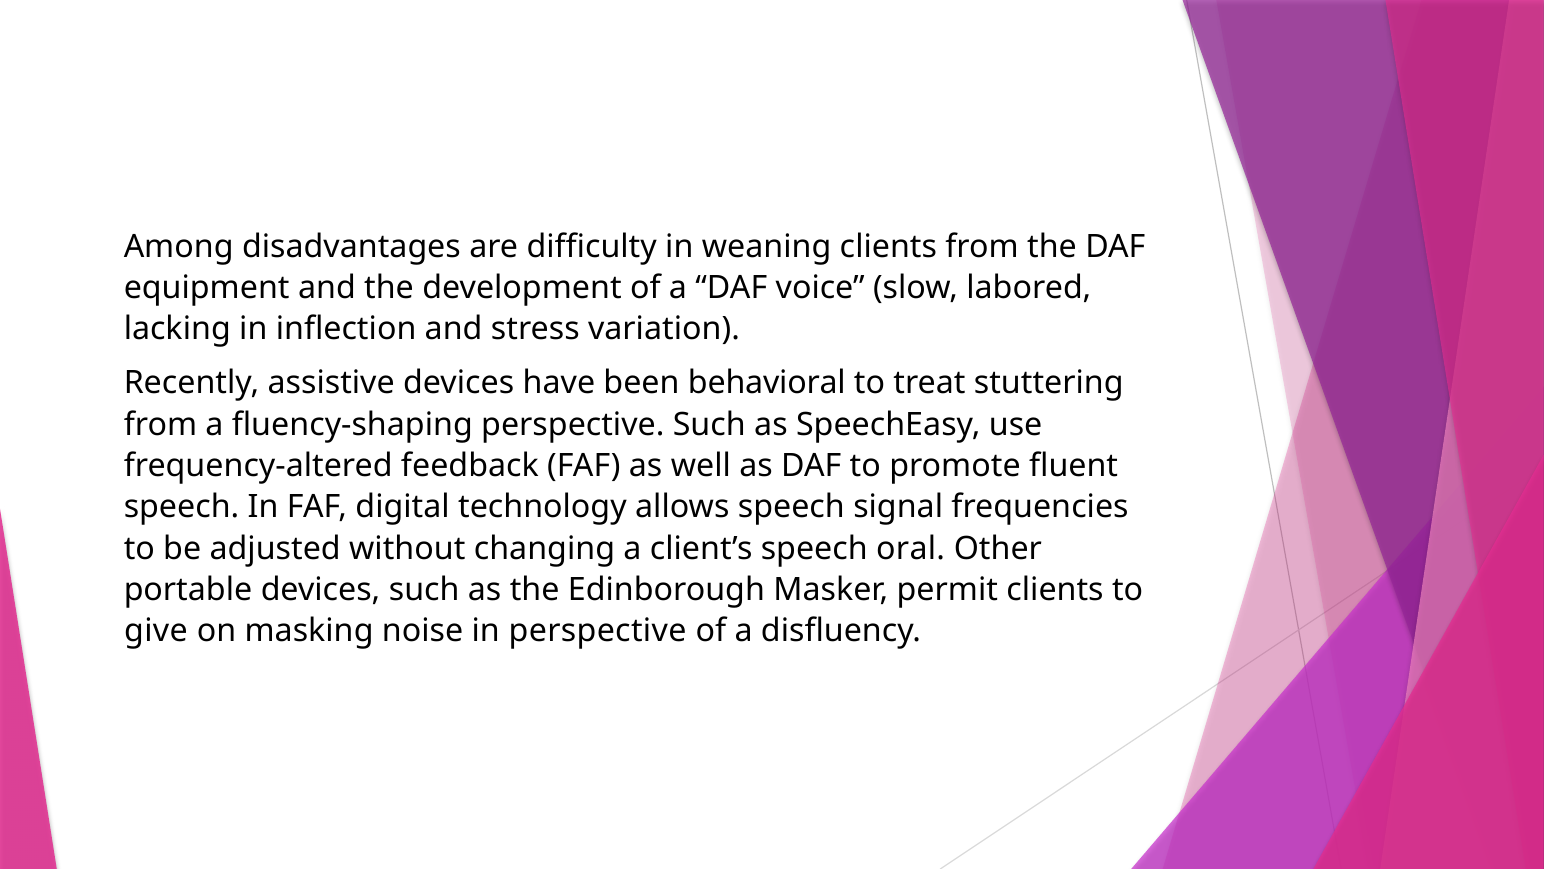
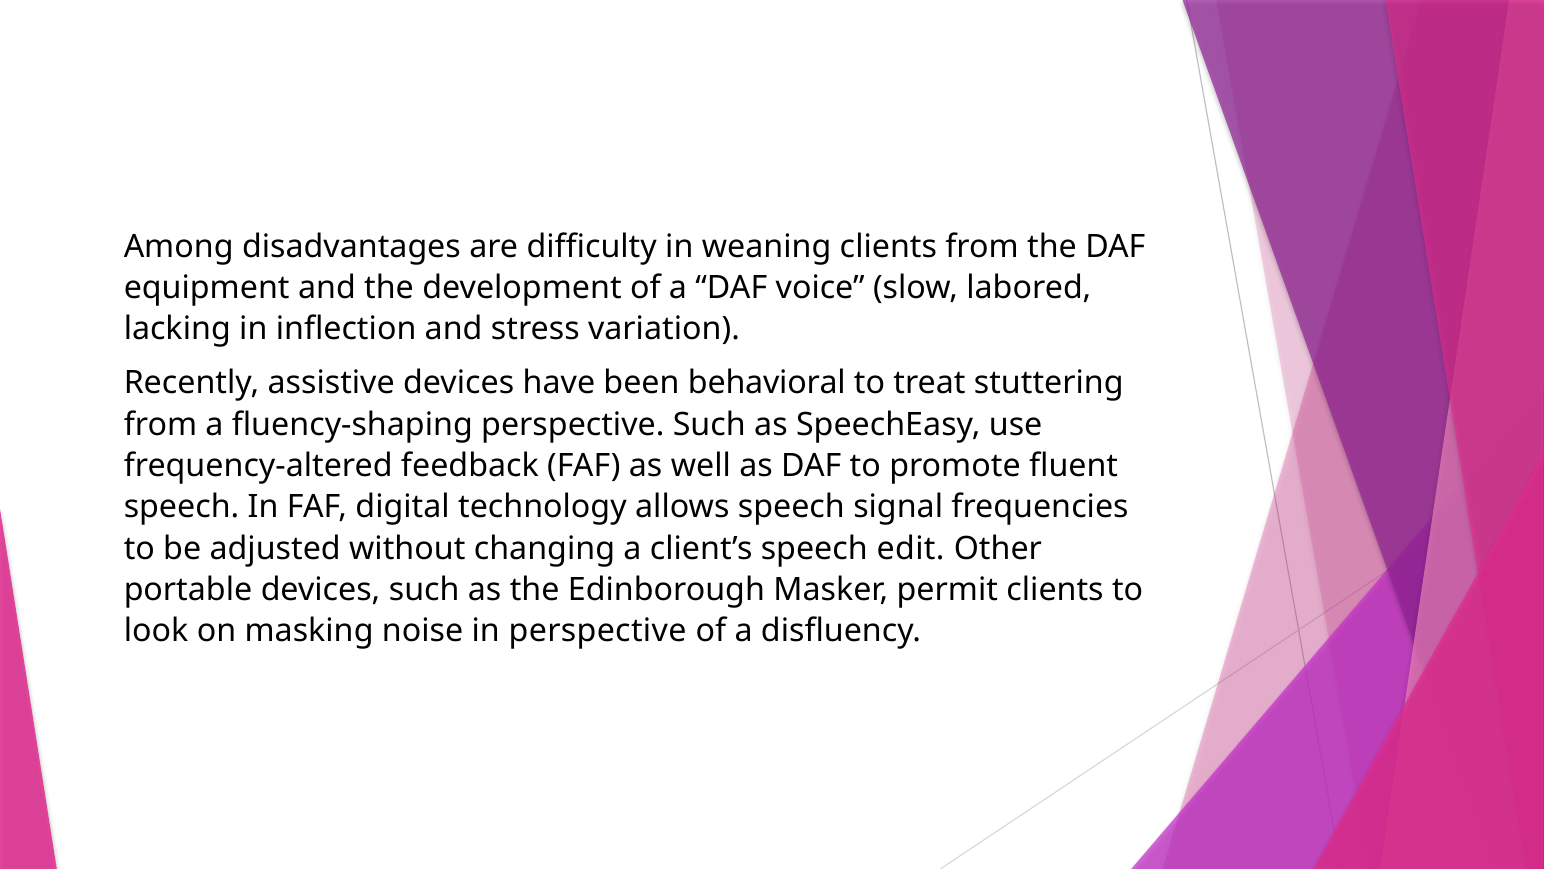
oral: oral -> edit (911, 548)
give: give -> look (156, 631)
